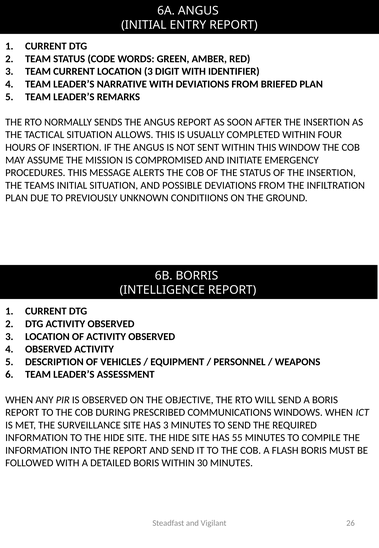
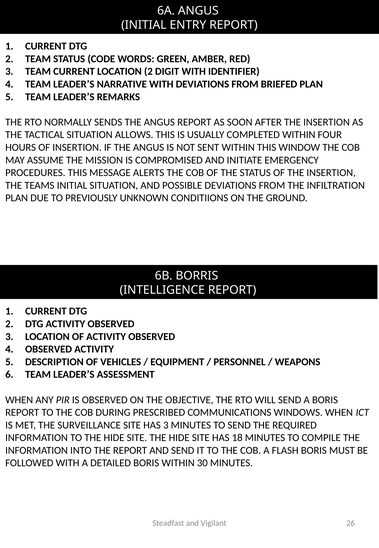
LOCATION 3: 3 -> 2 (148, 71)
55: 55 -> 18 (237, 437)
